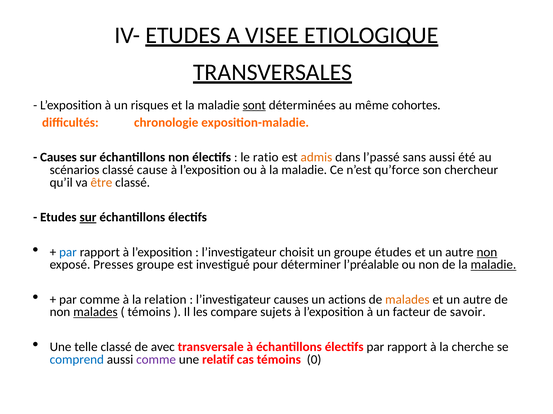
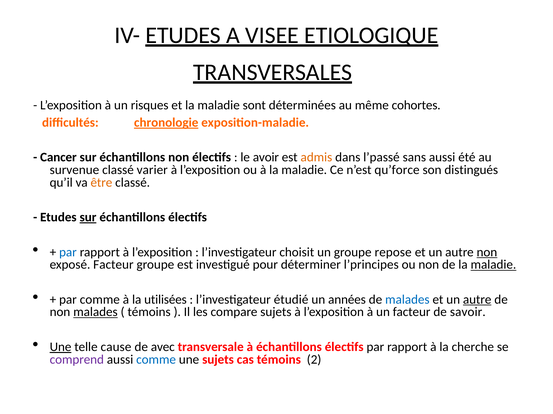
sont underline: present -> none (254, 105)
chronologie underline: none -> present (166, 123)
Causes: Causes -> Cancer (58, 158)
ratio: ratio -> avoir (266, 158)
scénarios: scénarios -> survenue (74, 170)
cause: cause -> varier (152, 170)
chercheur: chercheur -> distingués (471, 170)
études: études -> repose (393, 253)
exposé Presses: Presses -> Facteur (113, 265)
l’préalable: l’préalable -> l’principes (371, 265)
relation: relation -> utilisées (166, 300)
l’investigateur causes: causes -> étudié (291, 300)
actions: actions -> années (347, 300)
malades colour: orange -> blue (407, 300)
autre underline: none -> present (477, 300)
Une underline: none -> present (61, 347)
telle classé: classé -> cause (116, 347)
comprend colour: blue -> purple (77, 360)
comme colour: purple -> blue (156, 360)
une relatif: relatif -> sujets (218, 360)
0: 0 -> 2 (314, 360)
